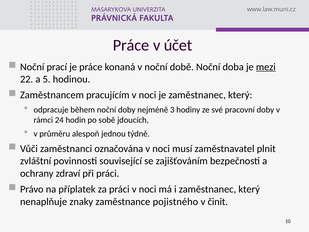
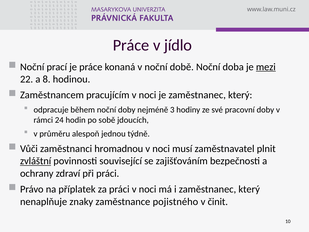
účet: účet -> jídlo (178, 45)
5: 5 -> 8 (47, 79)
označována: označována -> hromadnou (119, 149)
zvláštní underline: none -> present (36, 161)
